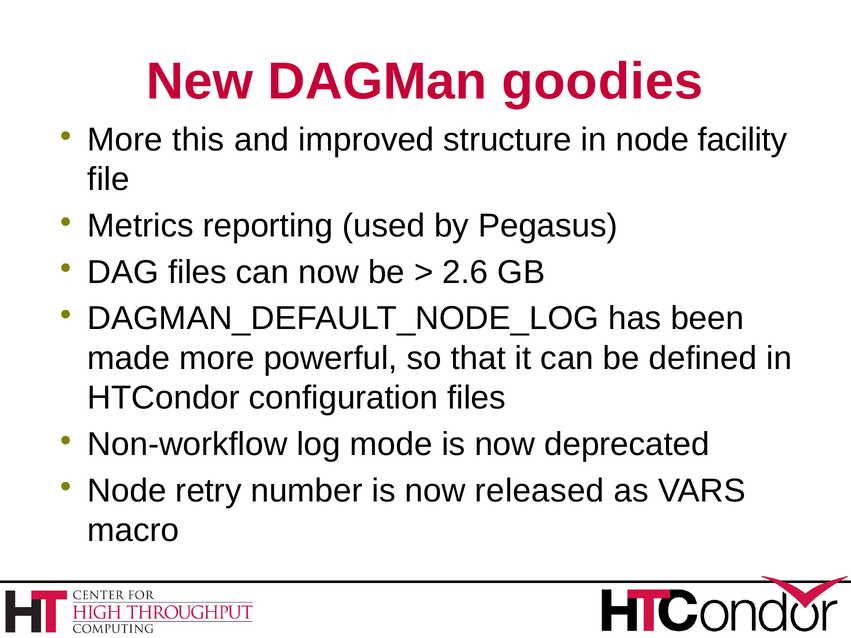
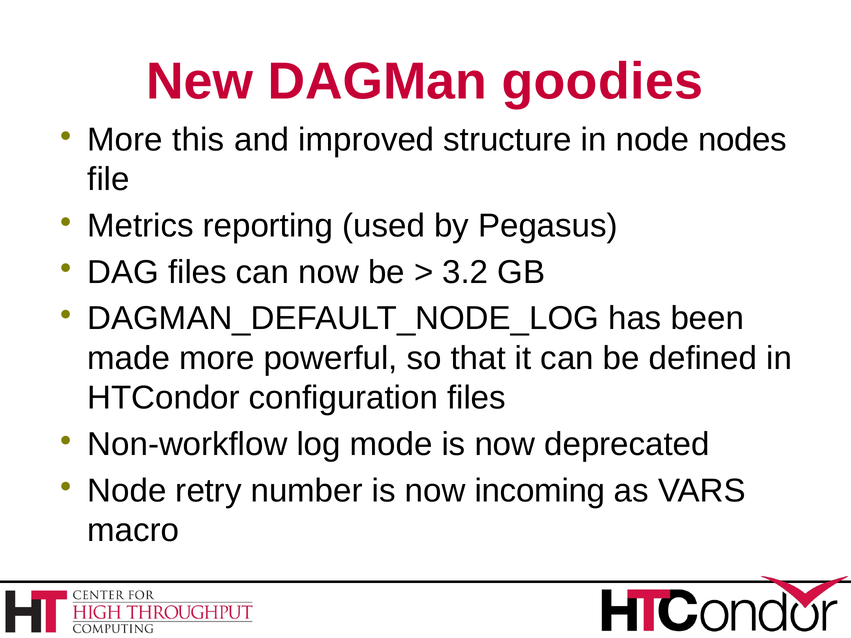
facility: facility -> nodes (743, 140)
2.6: 2.6 -> 3.2 (465, 272)
released: released -> incoming (540, 491)
